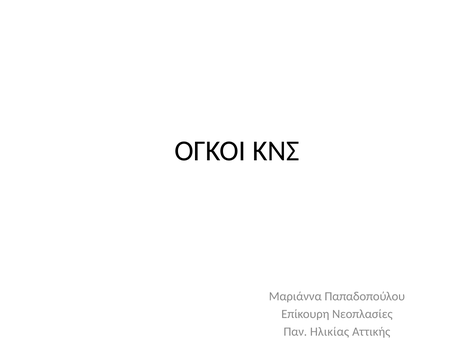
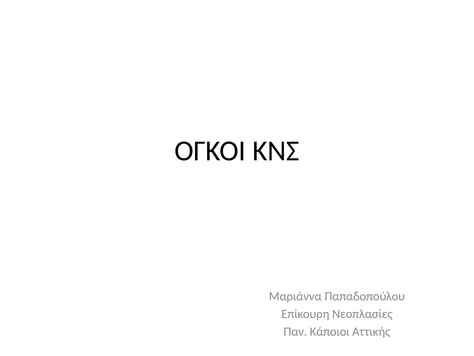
Ηλικίας: Ηλικίας -> Κάποιοι (330, 331)
